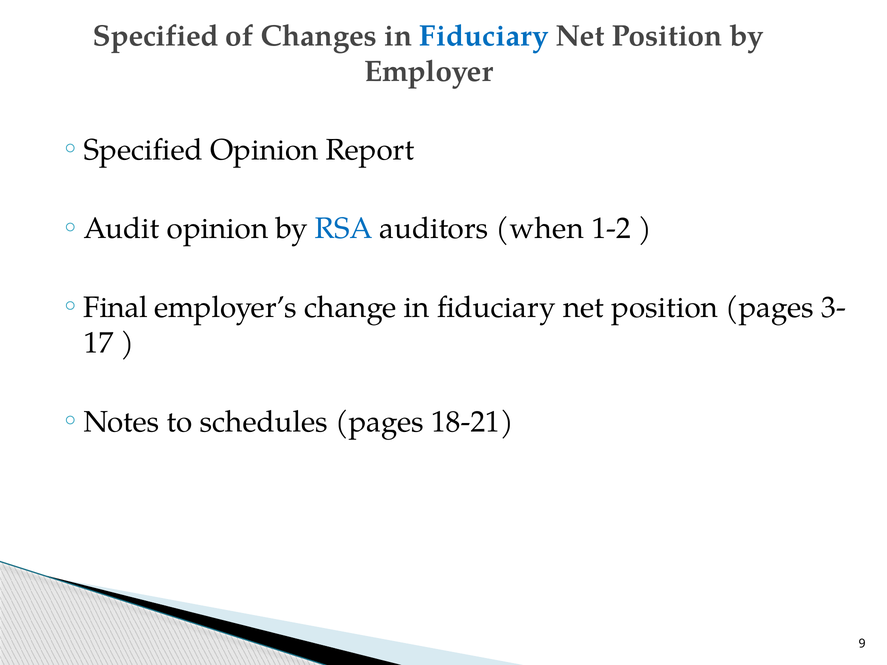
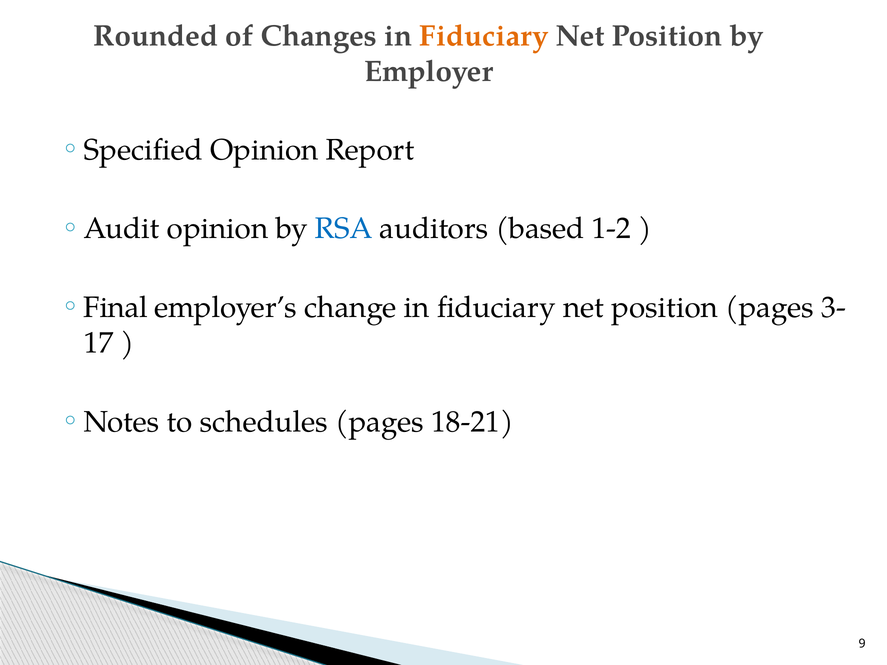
Specified: Specified -> Rounded (156, 36)
Fiduciary colour: blue -> orange (484, 36)
when: when -> based (540, 229)
